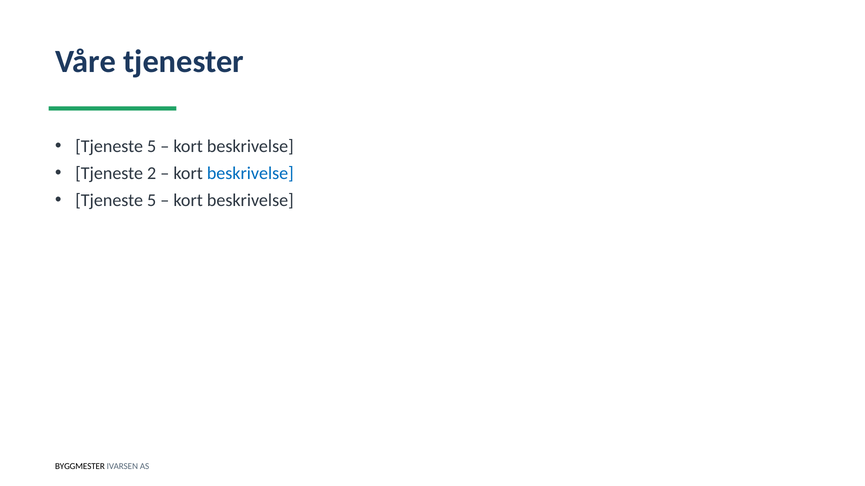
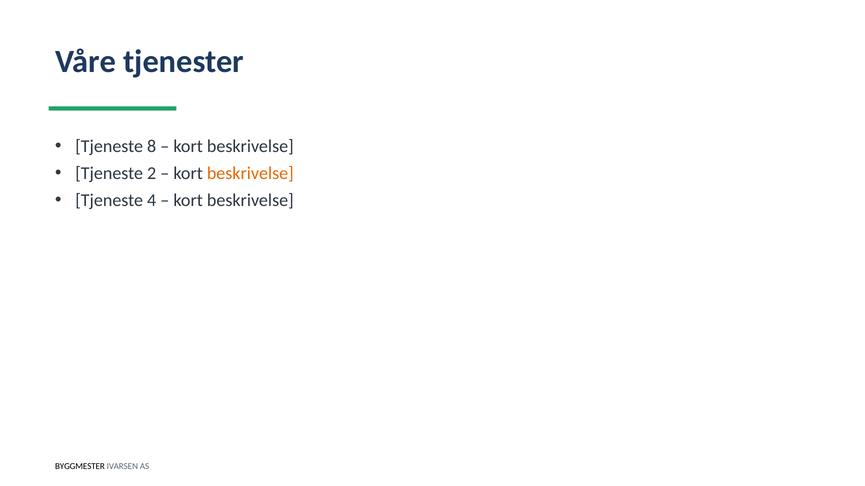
5: 5 -> 8 (152, 147)
beskrivelse colour: blue -> orange (250, 174)
5: 5 -> 4 (152, 201)
